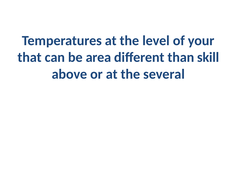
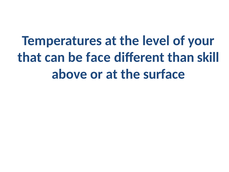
area: area -> face (98, 57)
several: several -> surface (164, 74)
